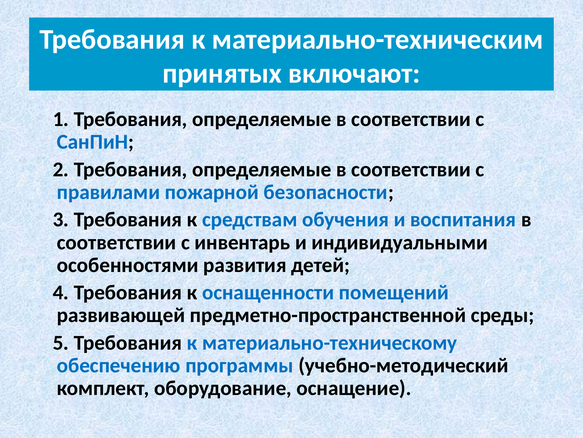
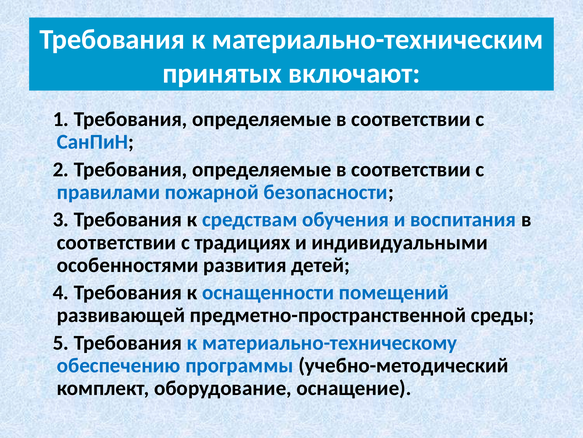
инвентарь: инвентарь -> традициях (243, 242)
